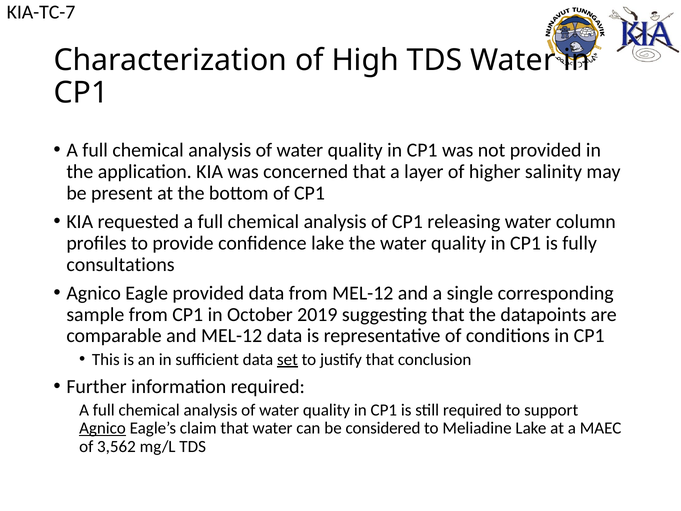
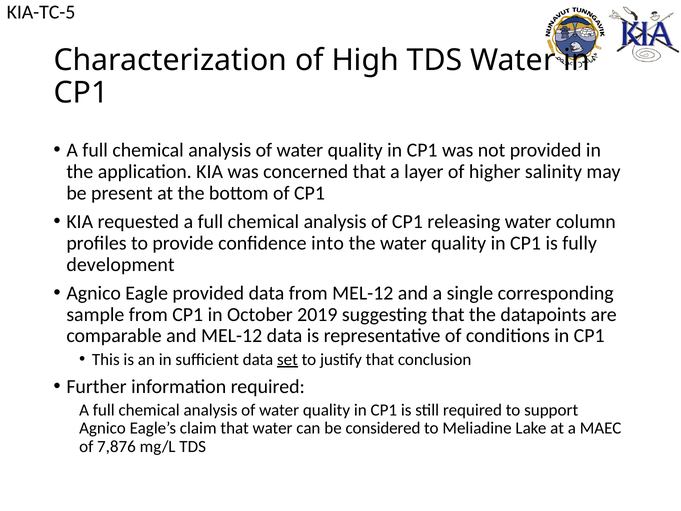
KIA-TC-7: KIA-TC-7 -> KIA-TC-5 (41, 12)
confidence lake: lake -> into (328, 243)
consultations: consultations -> development (120, 264)
Agnico underline: present -> none (102, 428)
3,562: 3,562 -> 7,876 (116, 447)
